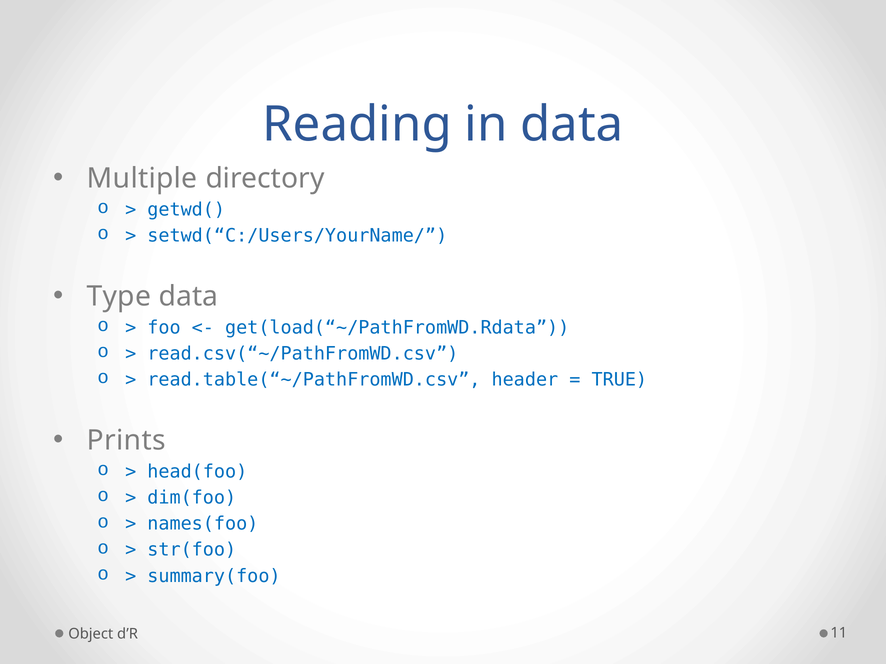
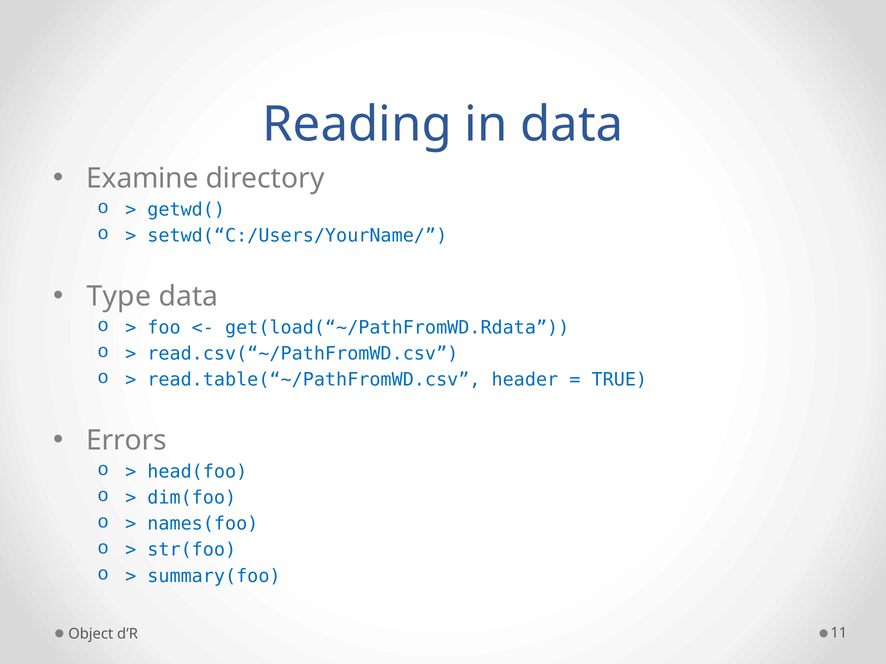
Multiple: Multiple -> Examine (142, 178)
Prints: Prints -> Errors (127, 441)
